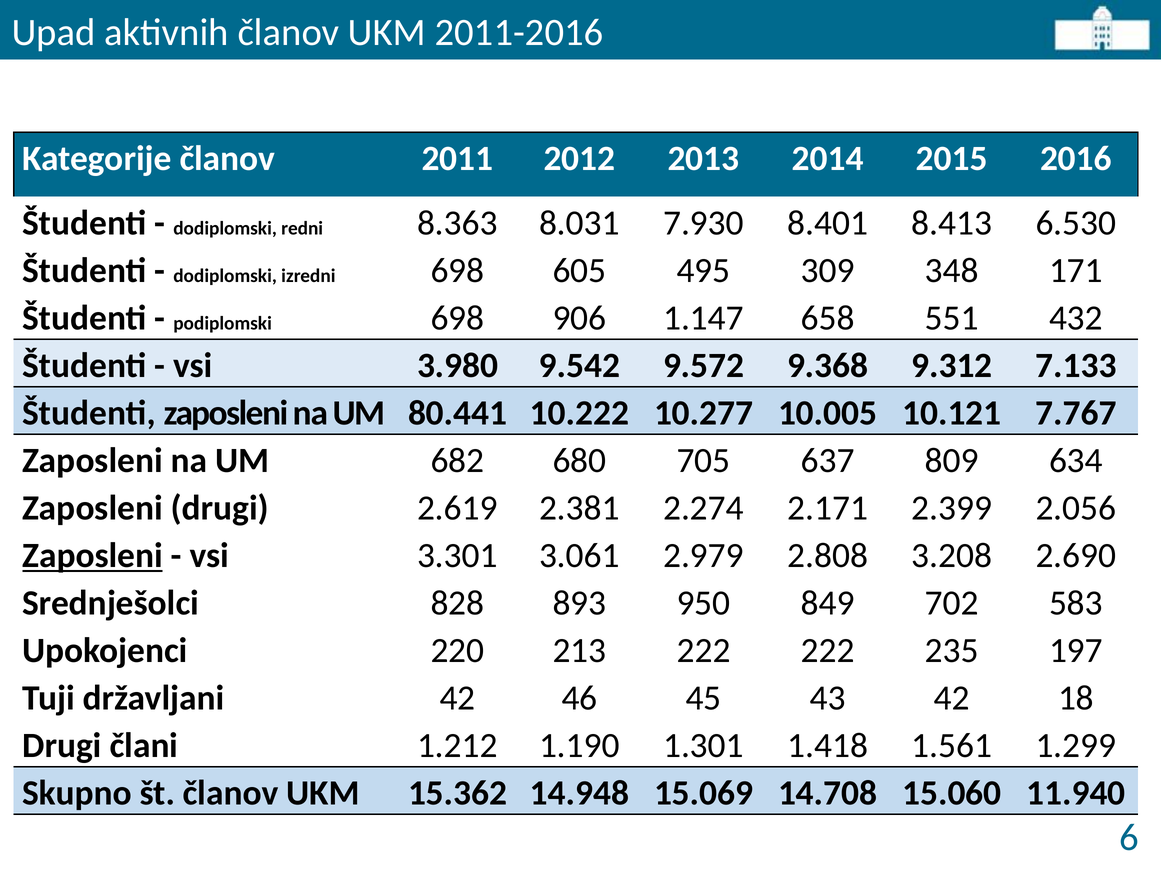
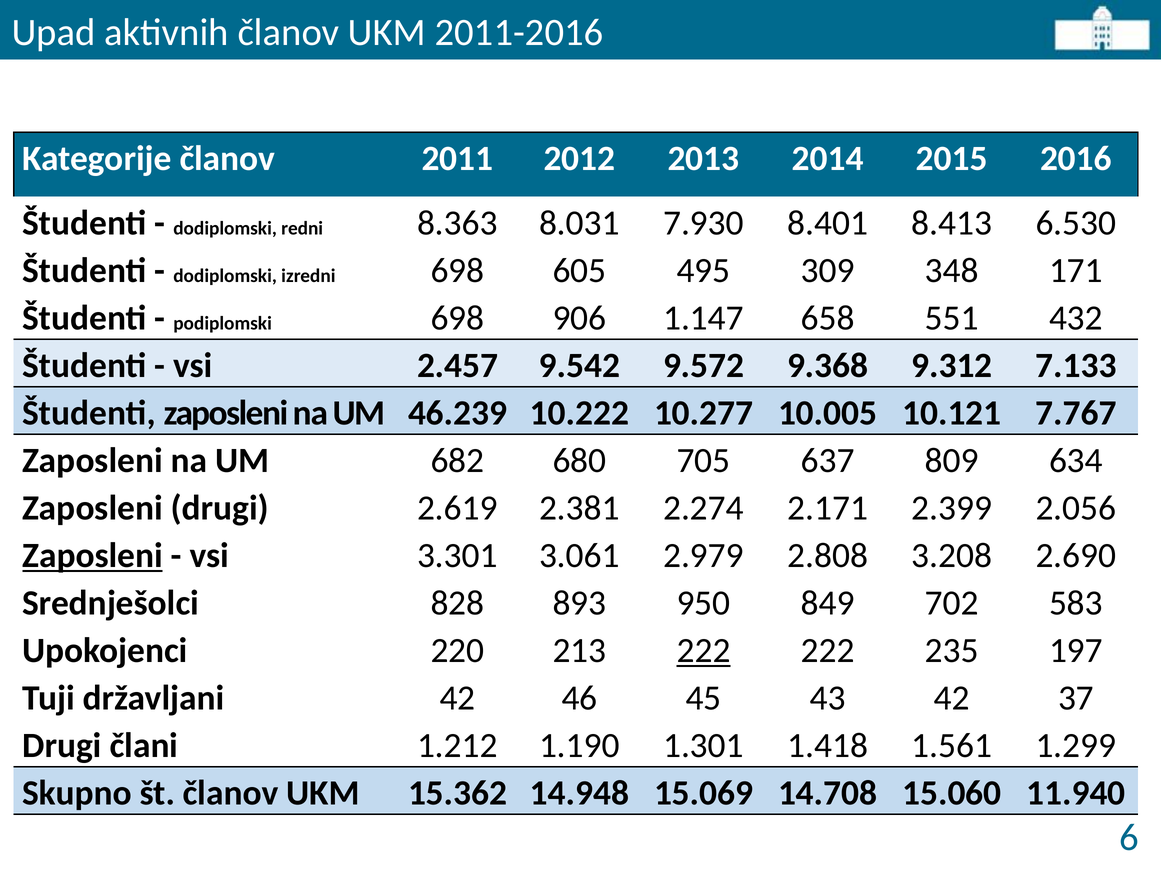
3.980: 3.980 -> 2.457 (458, 365)
80.441: 80.441 -> 46.239 (458, 413)
222 underline: none -> present (704, 650)
18: 18 -> 37 (1076, 698)
